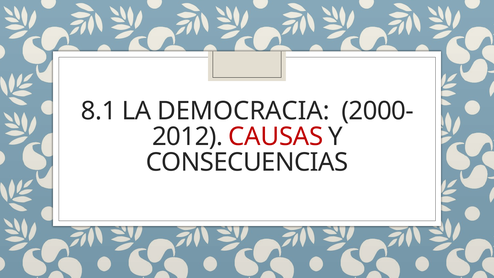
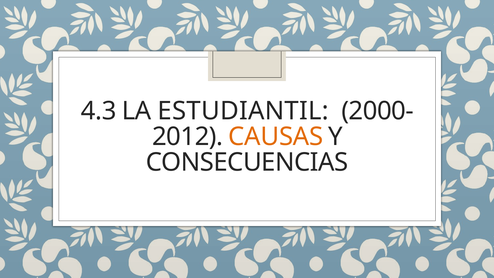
8.1: 8.1 -> 4.3 (99, 111)
DEMOCRACIA: DEMOCRACIA -> ESTUDIANTIL (243, 111)
CAUSAS colour: red -> orange (276, 136)
